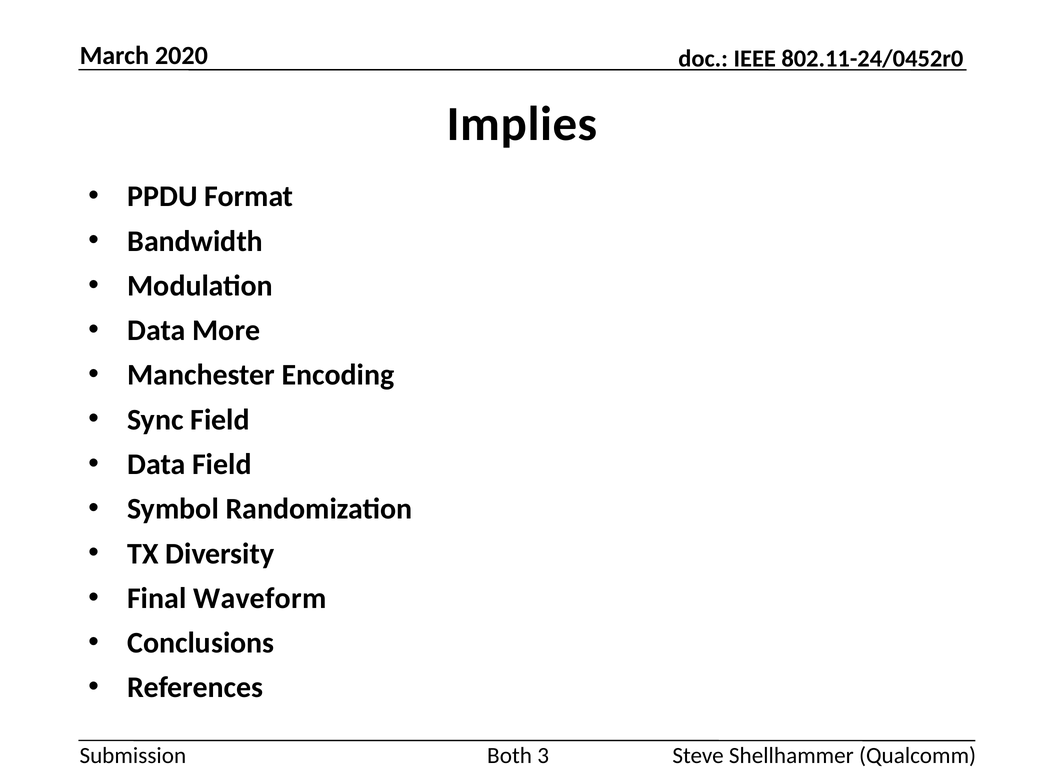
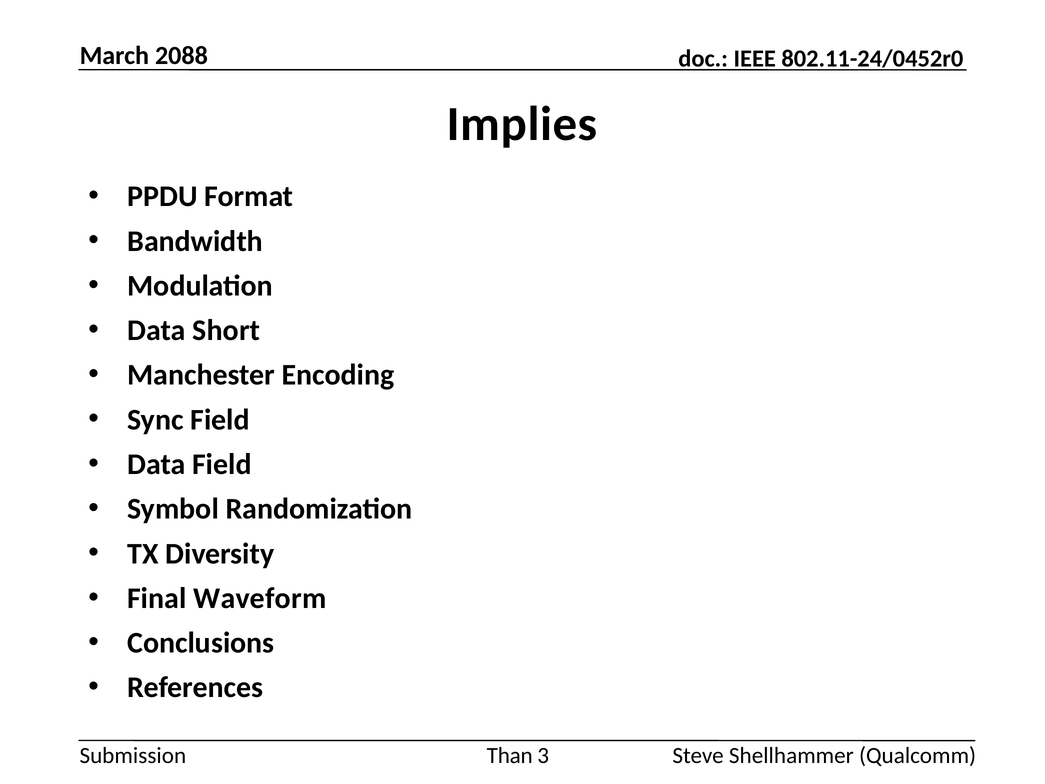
2020: 2020 -> 2088 (181, 55)
More: More -> Short (226, 330)
Both: Both -> Than (510, 756)
